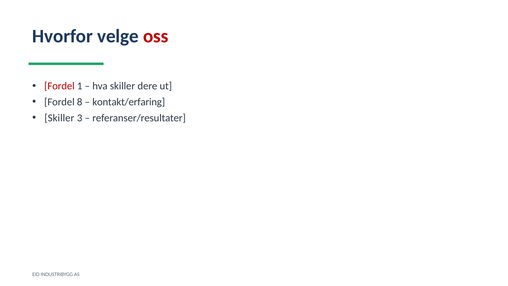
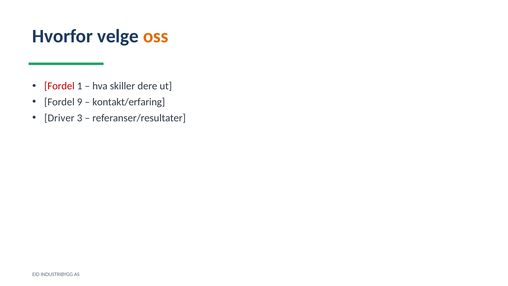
oss colour: red -> orange (156, 36)
8: 8 -> 9 (80, 102)
Skiller: Skiller -> Driver (59, 118)
